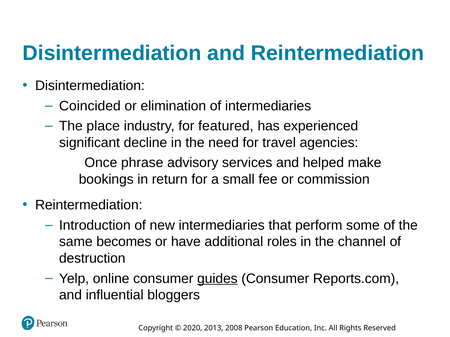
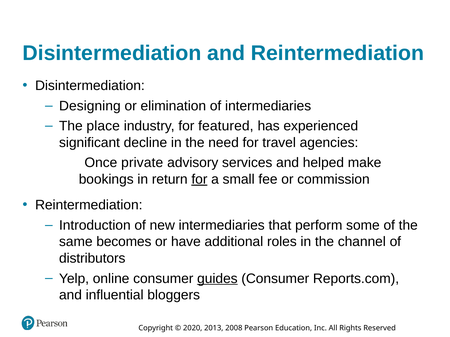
Coincided: Coincided -> Designing (90, 106)
phrase: phrase -> private (142, 163)
for underline: none -> present (199, 180)
destruction: destruction -> distributors (92, 259)
